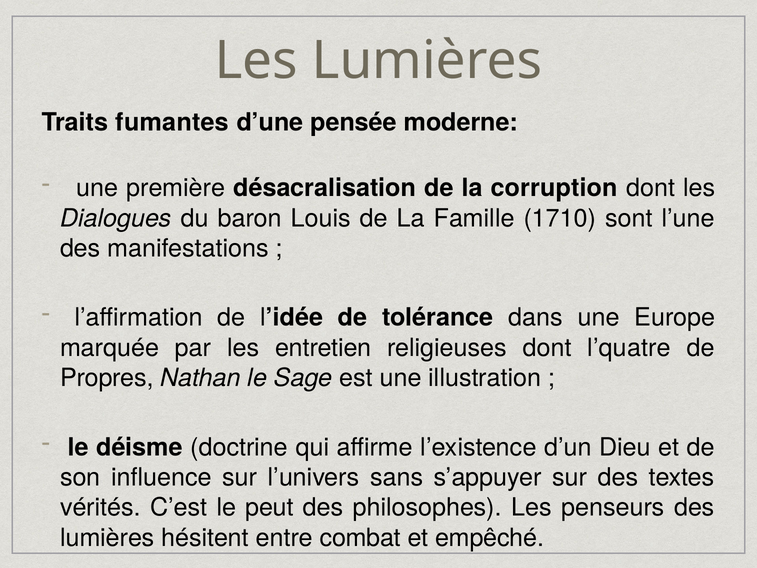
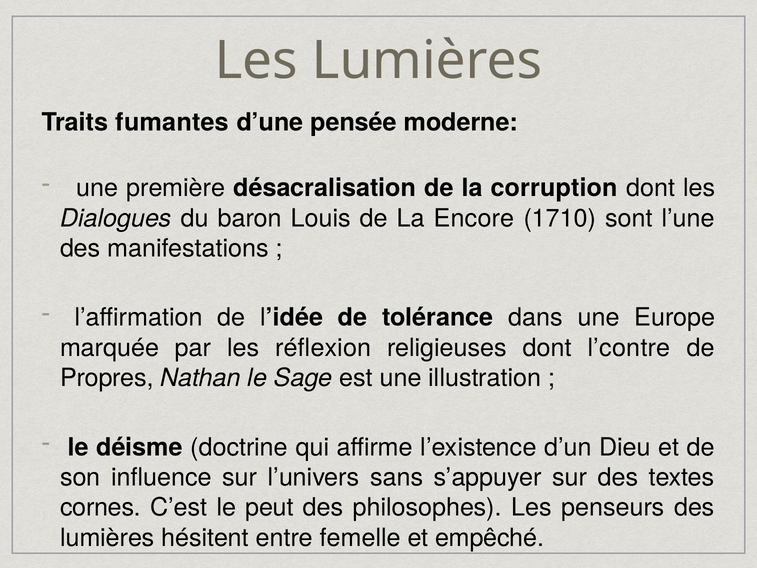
Famille: Famille -> Encore (474, 218)
entretien: entretien -> réflexion (323, 348)
l’quatre: l’quatre -> l’contre (629, 348)
vérités: vérités -> cornes (100, 507)
combat: combat -> femelle (360, 538)
